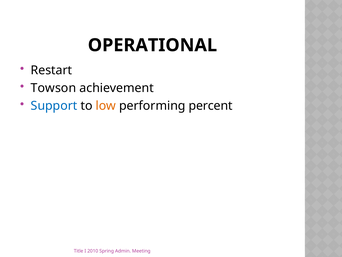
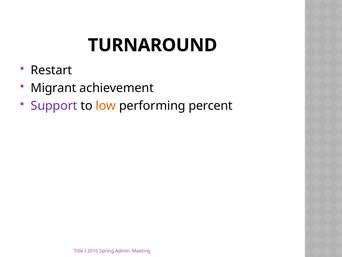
OPERATIONAL: OPERATIONAL -> TURNAROUND (153, 45)
Towson: Towson -> Migrant (54, 88)
Support colour: blue -> purple (54, 106)
